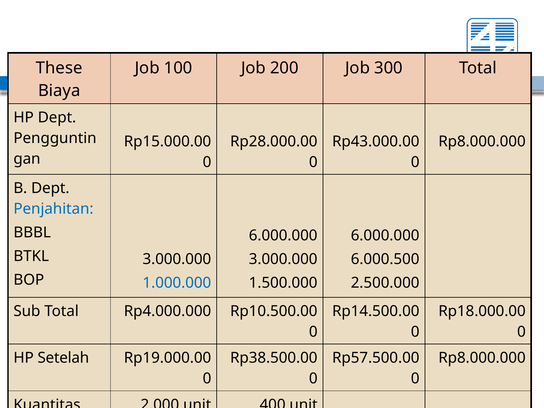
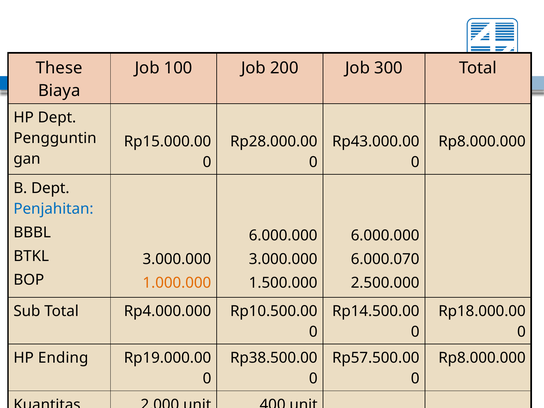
6.000.500: 6.000.500 -> 6.000.070 (385, 259)
1.000.000 colour: blue -> orange (177, 283)
Setelah: Setelah -> Ending (63, 358)
